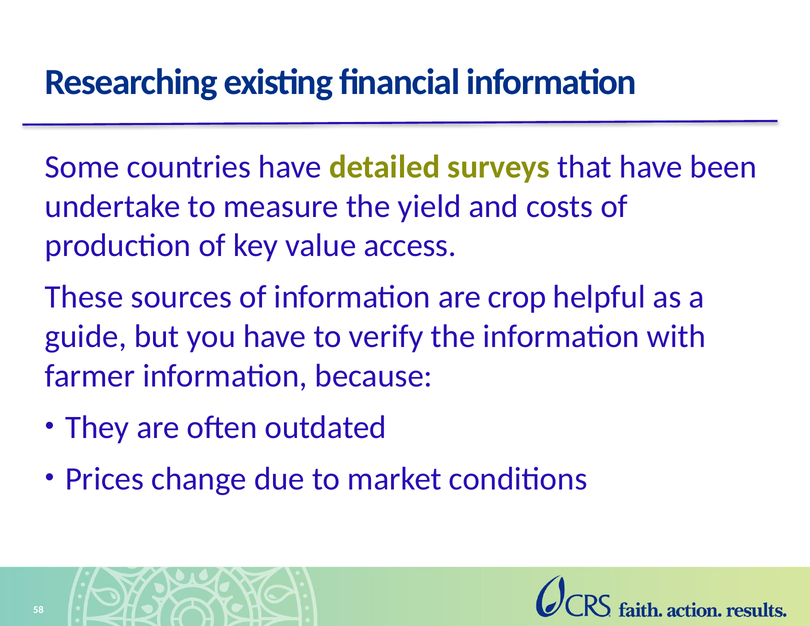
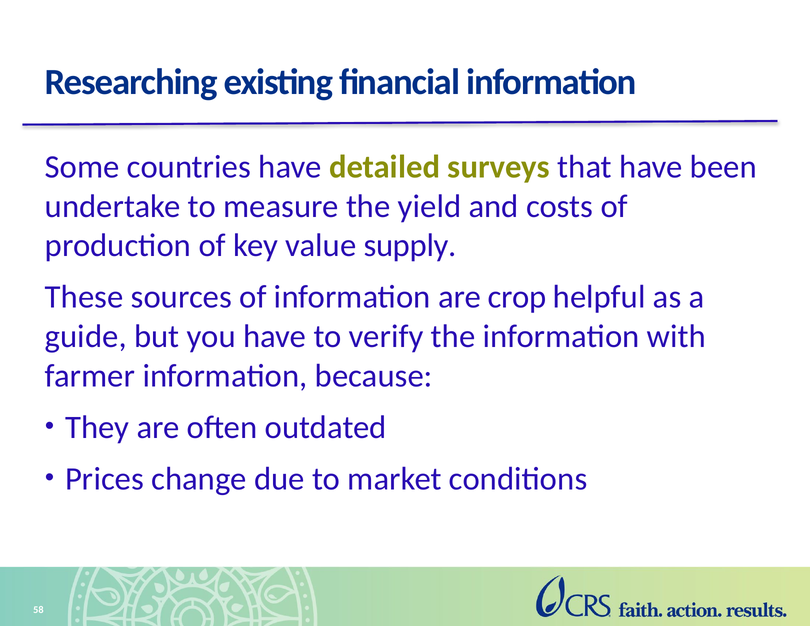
access: access -> supply (410, 246)
